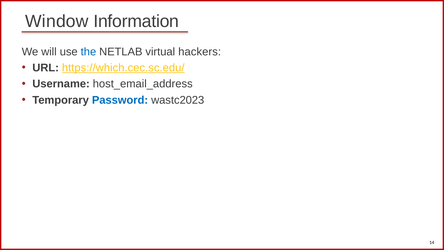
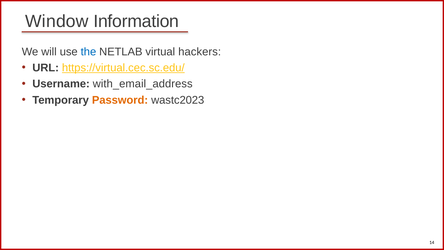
https://which.cec.sc.edu/: https://which.cec.sc.edu/ -> https://virtual.cec.sc.edu/ (123, 68)
host_email_address: host_email_address -> with_email_address (143, 84)
Password colour: blue -> orange (120, 100)
